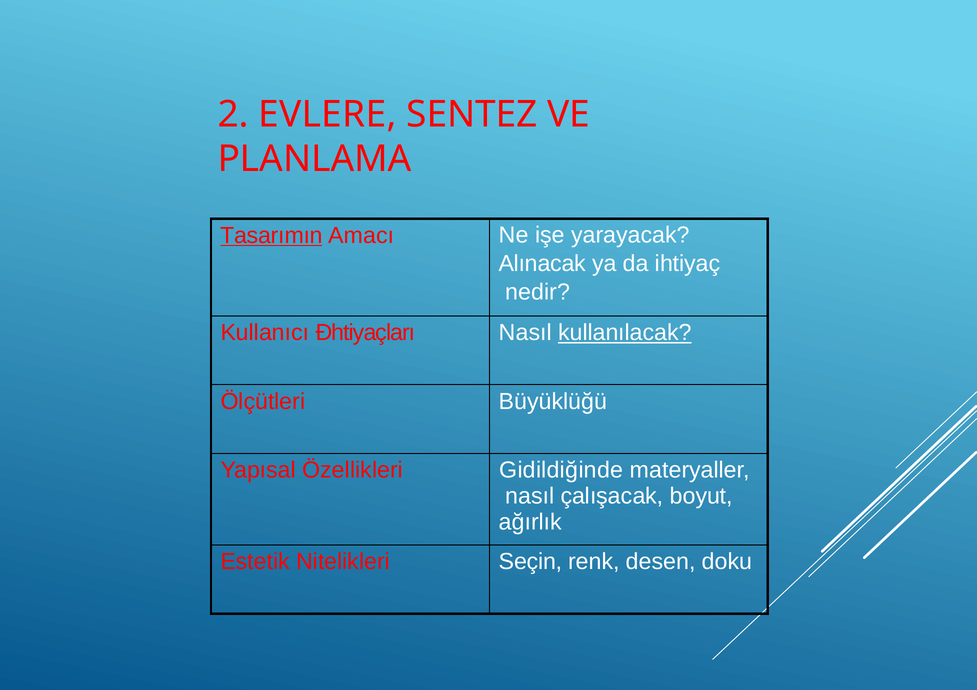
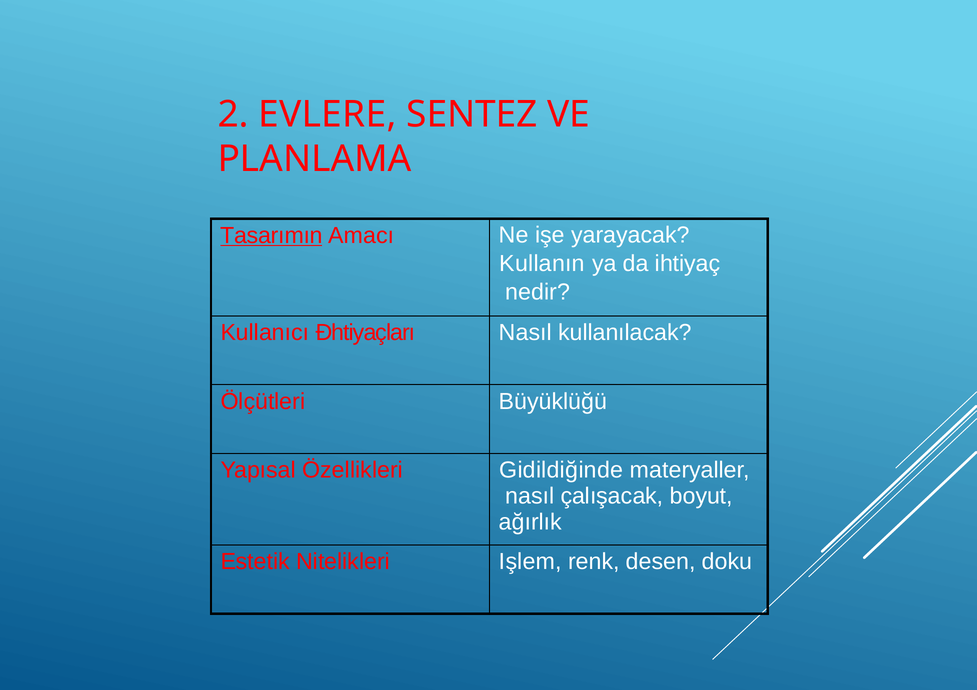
Alınacak: Alınacak -> Kullanın (542, 264)
kullanılacak underline: present -> none (625, 333)
Seçin: Seçin -> Işlem (530, 562)
